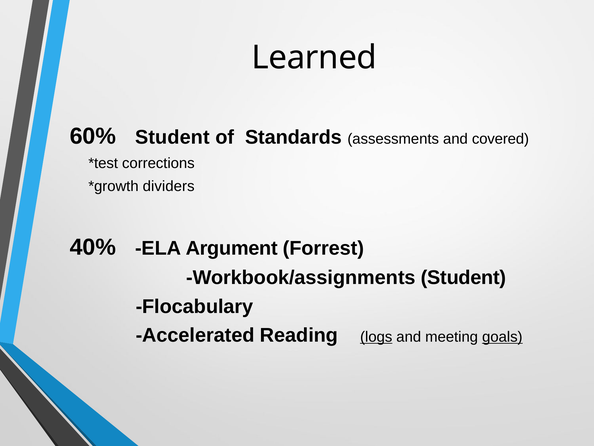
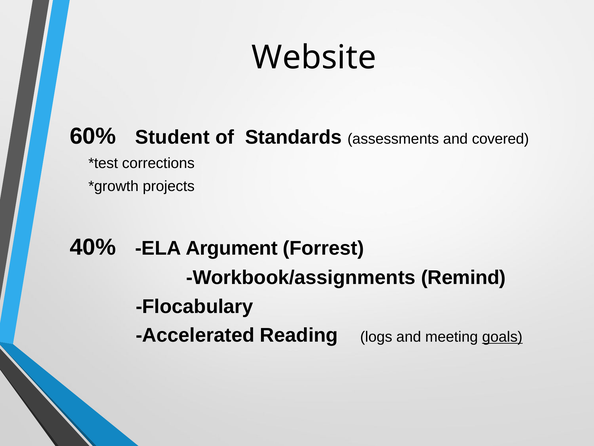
Learned: Learned -> Website (314, 58)
dividers: dividers -> projects (169, 186)
Workbook/assignments Student: Student -> Remind (463, 277)
logs underline: present -> none (376, 337)
